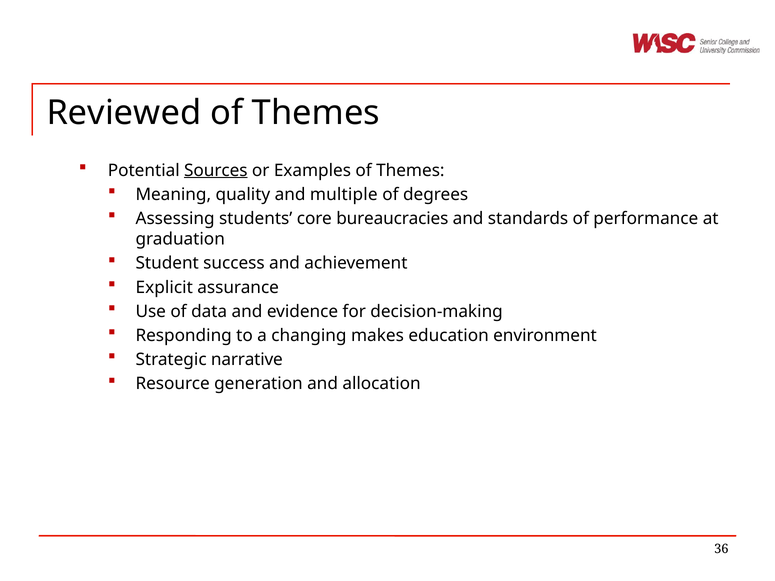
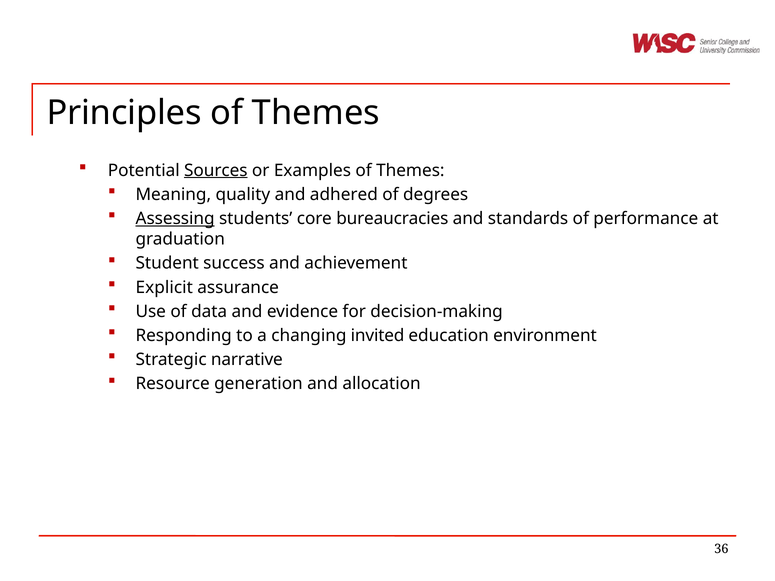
Reviewed: Reviewed -> Principles (124, 113)
multiple: multiple -> adhered (344, 195)
Assessing underline: none -> present (175, 219)
makes: makes -> invited (378, 336)
